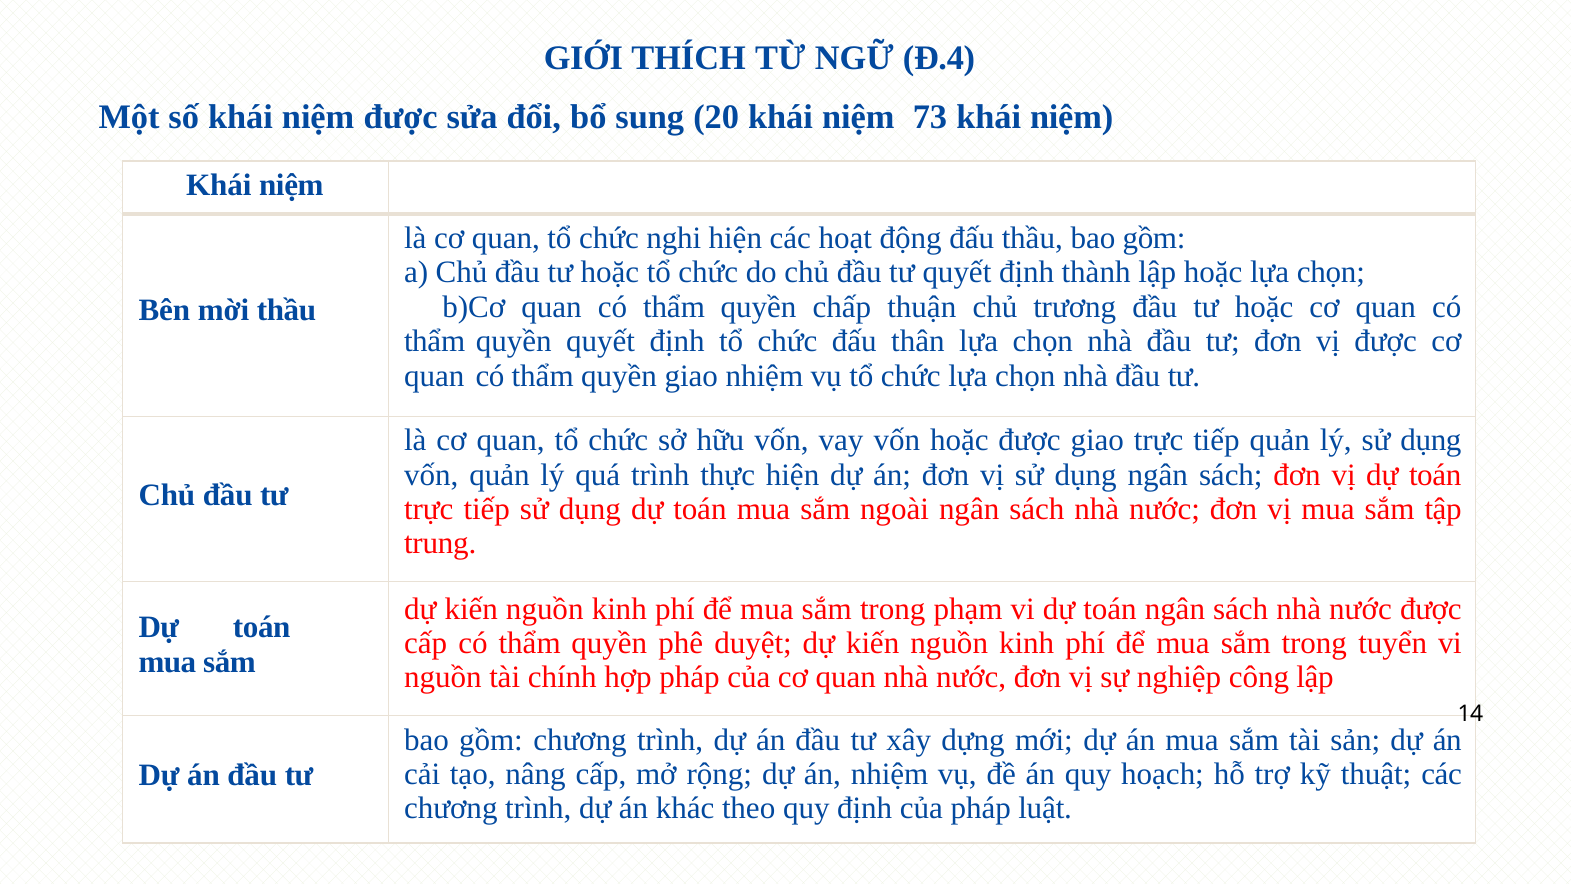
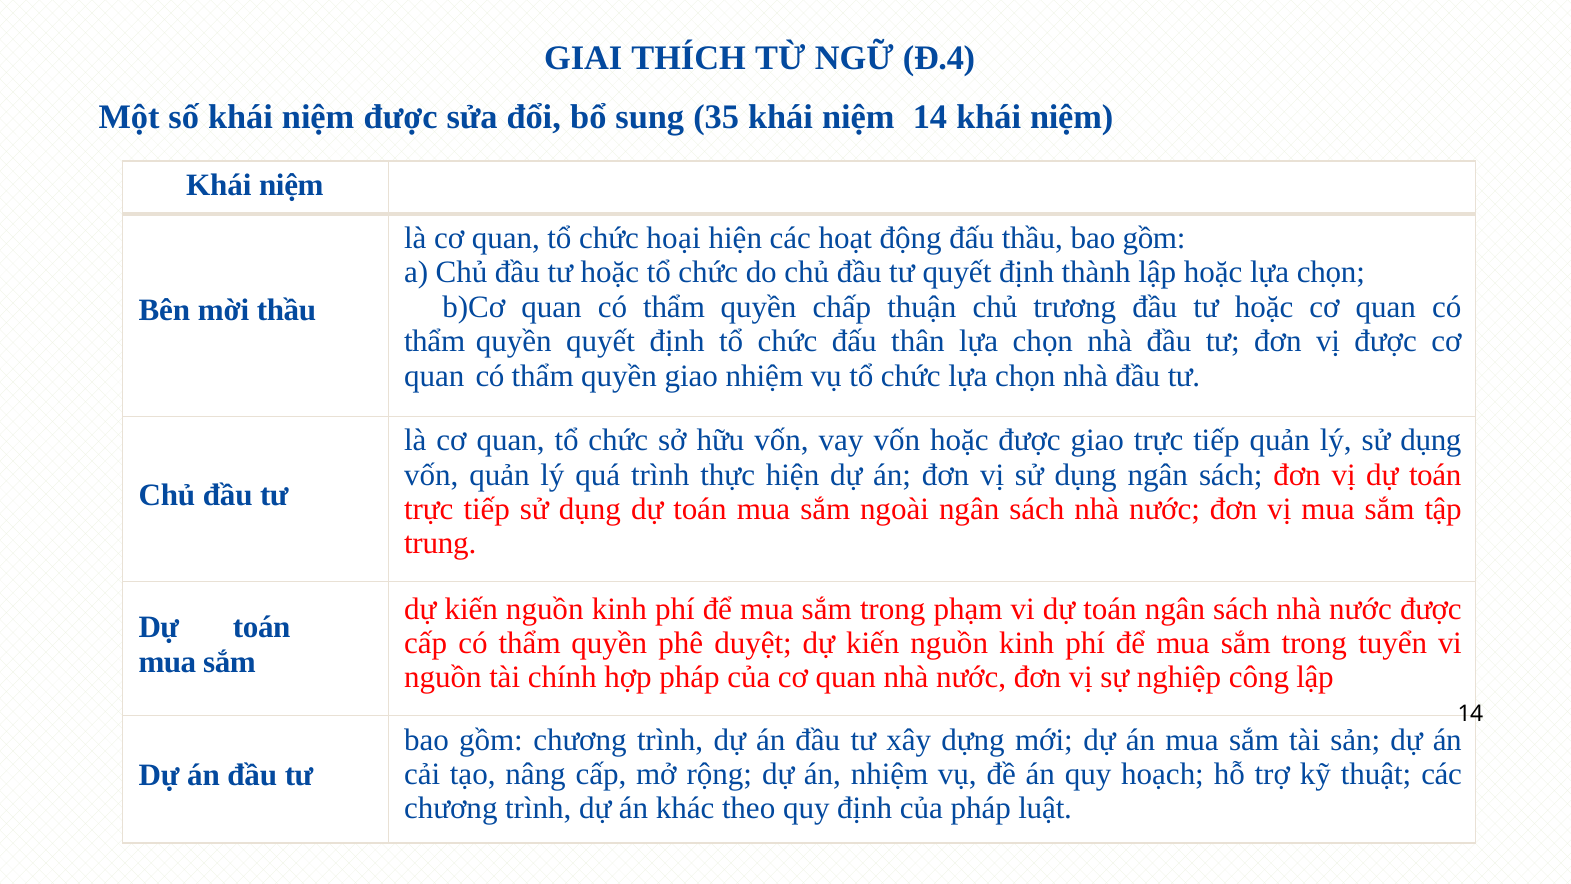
GIỚI: GIỚI -> GIAI (583, 58)
20: 20 -> 35 (716, 117)
73: 73 -> 14 (930, 117)
nghi: nghi -> hoại (674, 238)
